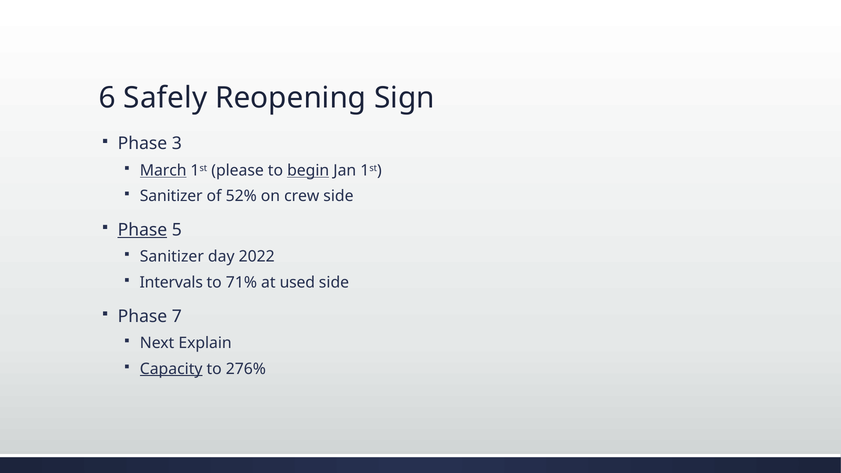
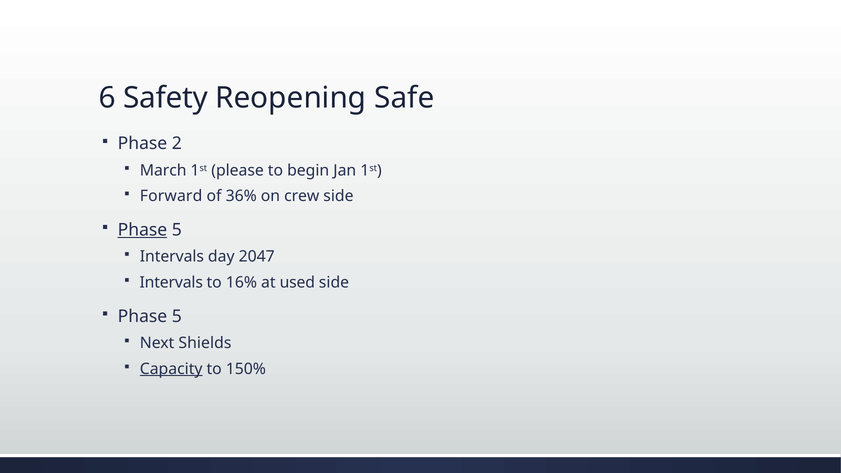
Safely: Safely -> Safety (166, 98)
Sign: Sign -> Safe (404, 98)
3: 3 -> 2 (177, 144)
March underline: present -> none (163, 170)
begin underline: present -> none (308, 170)
Sanitizer: Sanitizer -> Forward (171, 196)
52%: 52% -> 36% (241, 196)
Sanitizer: Sanitizer -> Intervals (172, 257)
2022: 2022 -> 2047 (257, 257)
71%: 71% -> 16% (241, 283)
7: 7 -> 5 (177, 316)
Explain: Explain -> Shields (205, 343)
276%: 276% -> 150% (246, 369)
